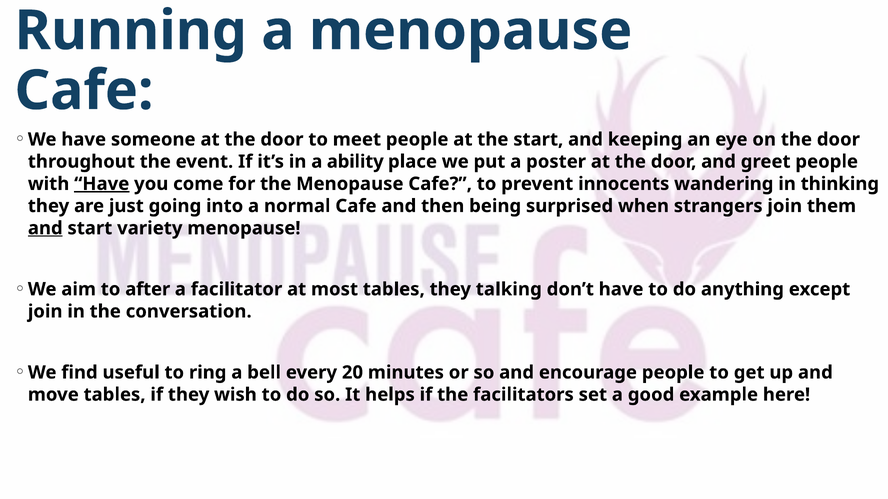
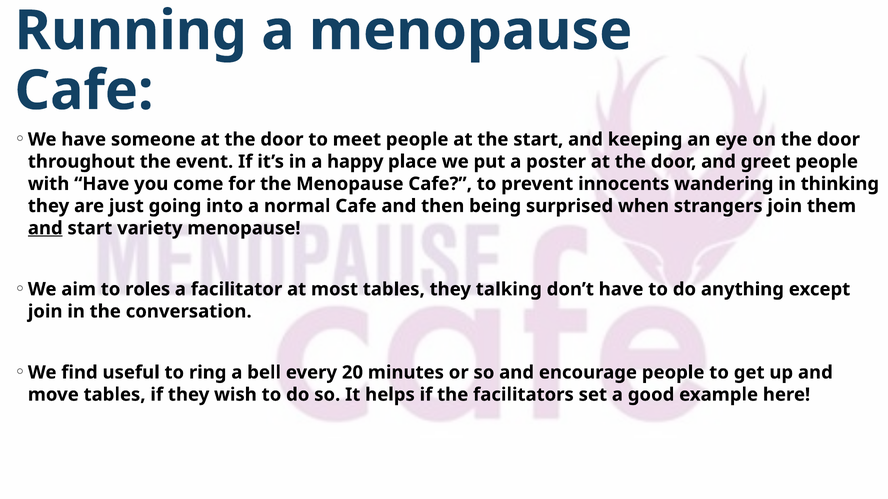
ability: ability -> happy (355, 162)
Have underline: present -> none (102, 184)
after: after -> roles (148, 289)
